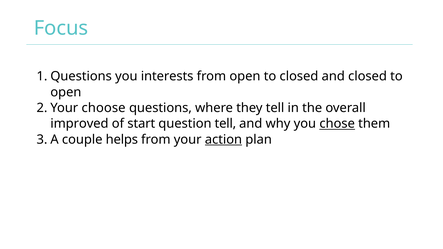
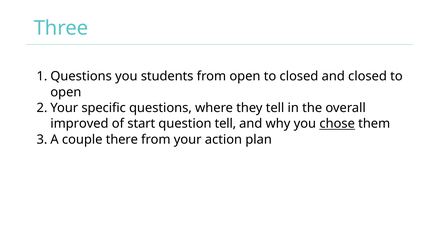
Focus: Focus -> Three (61, 28)
interests: interests -> students (167, 76)
choose: choose -> specific (104, 108)
helps: helps -> there (122, 140)
action underline: present -> none (223, 140)
